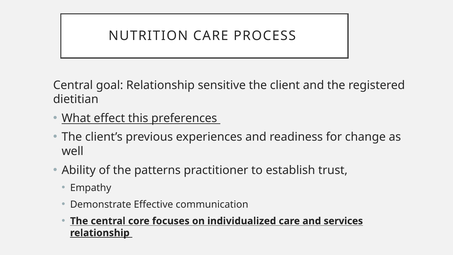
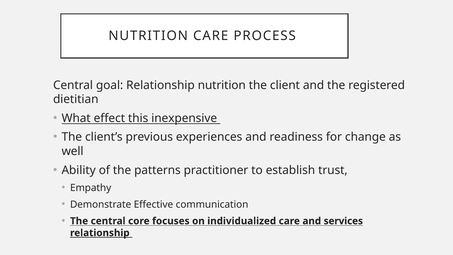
Relationship sensitive: sensitive -> nutrition (222, 85)
preferences: preferences -> inexpensive (184, 118)
